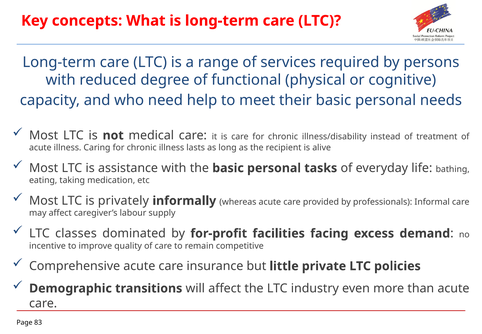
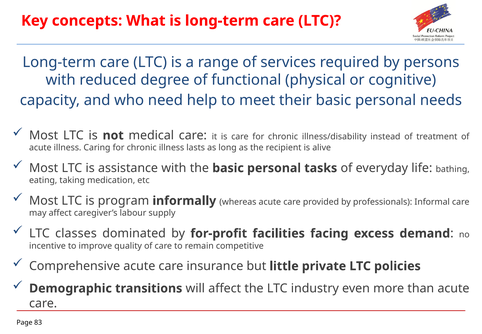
privately: privately -> program (123, 201)
